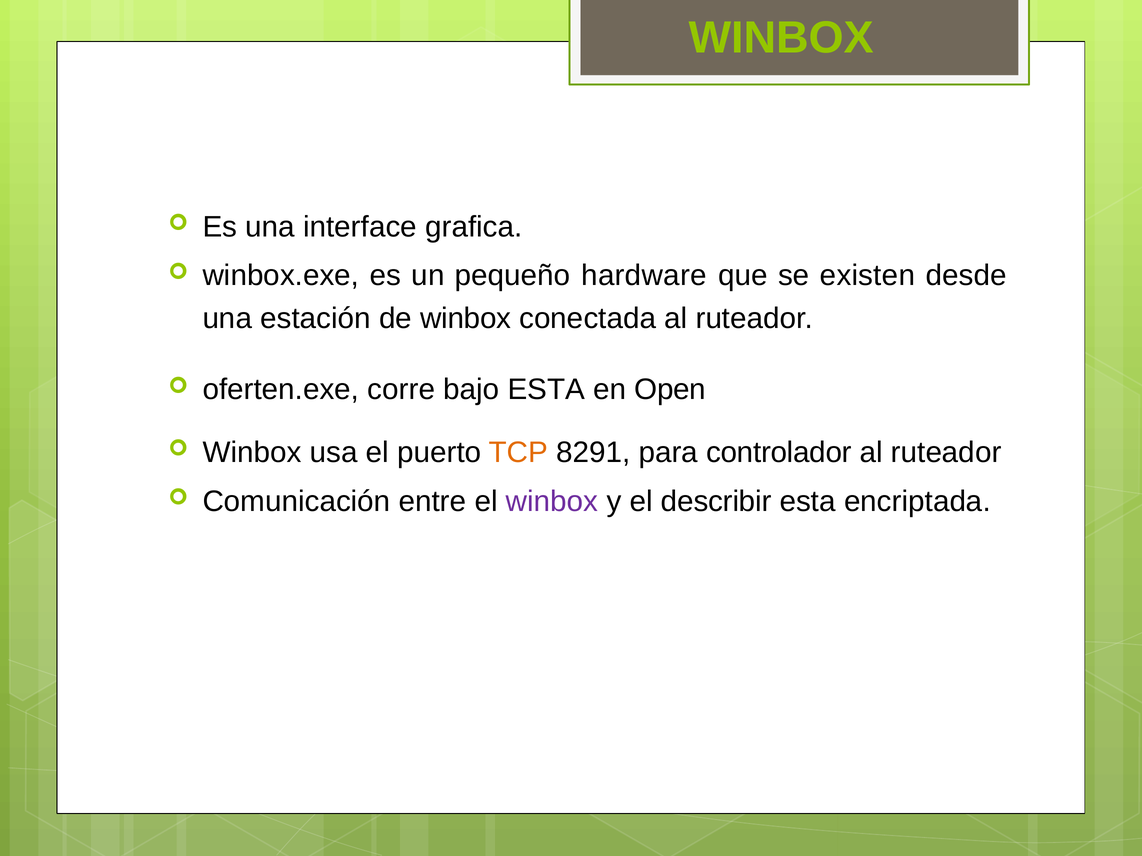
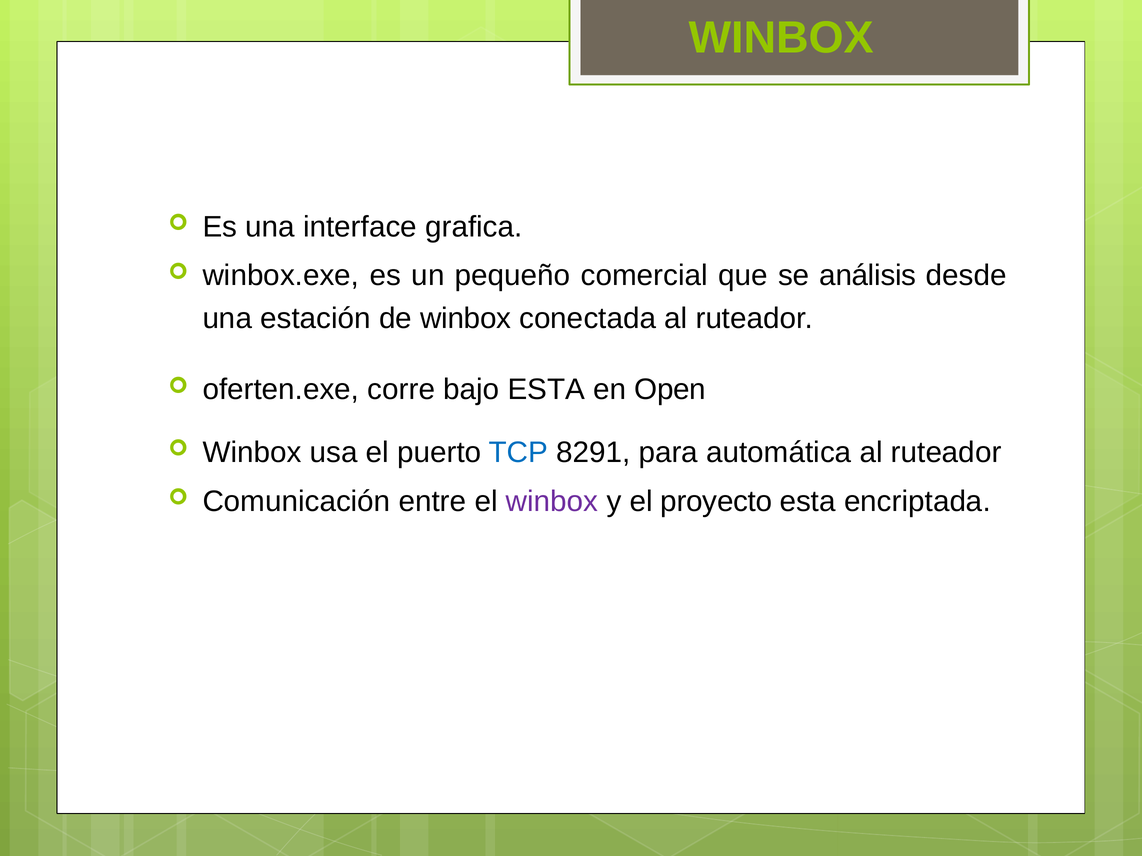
hardware: hardware -> comercial (644, 276)
existen: existen -> análisis (868, 276)
TCP colour: orange -> blue (519, 453)
controlador: controlador -> automática (779, 453)
describir: describir -> proyecto (716, 502)
